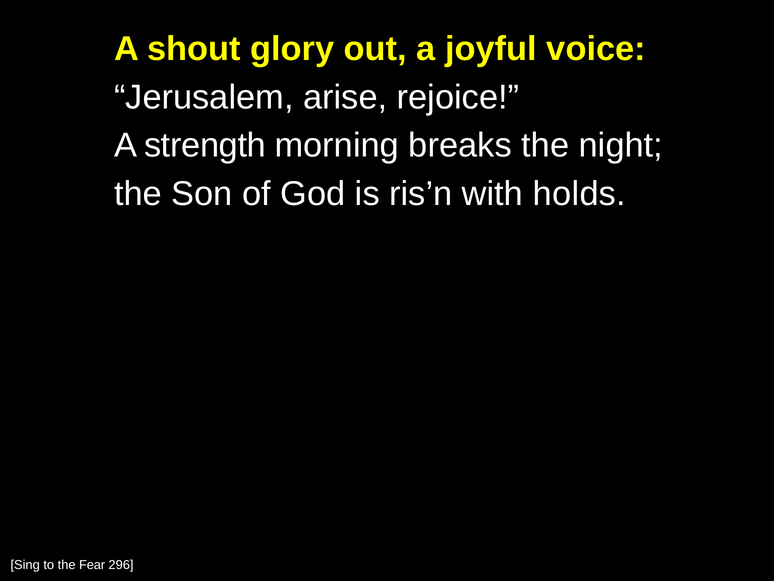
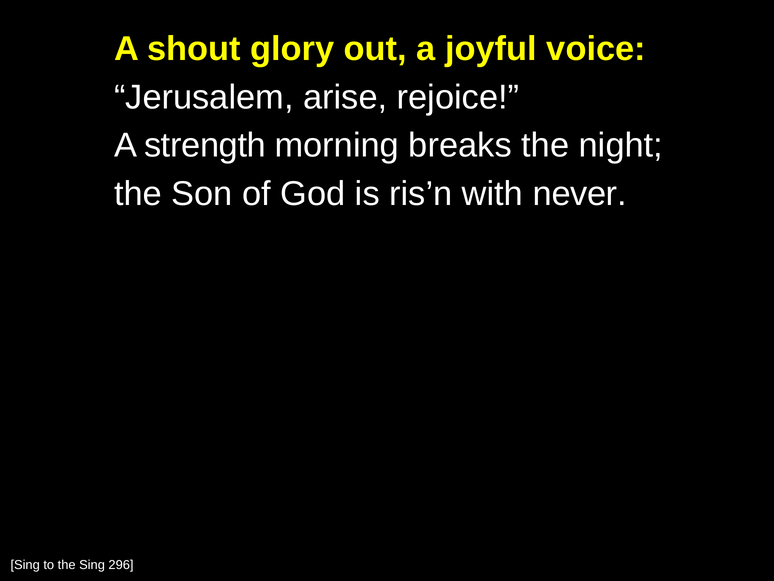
holds: holds -> never (580, 193)
the Fear: Fear -> Sing (92, 565)
